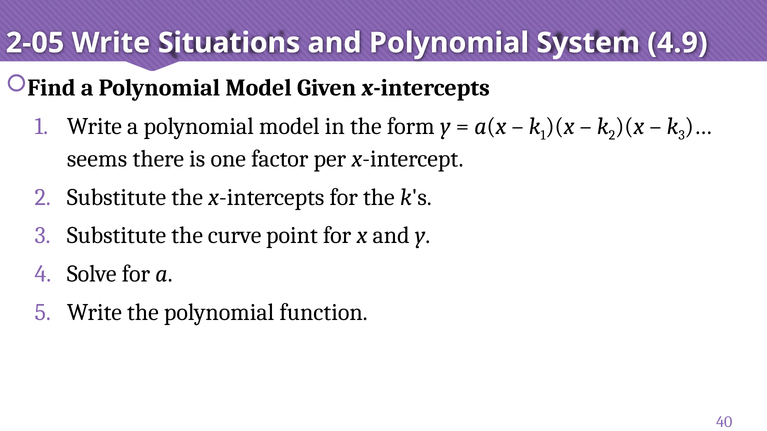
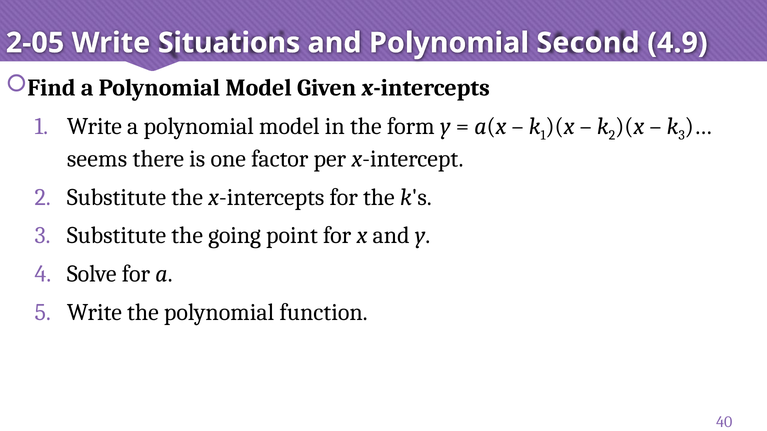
System: System -> Second (588, 43)
curve: curve -> going (235, 236)
